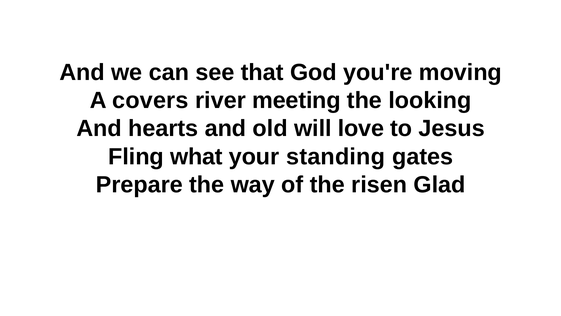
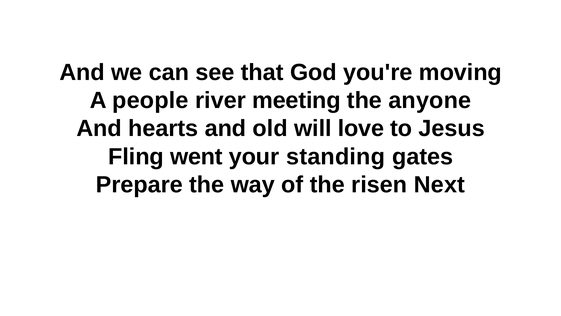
covers: covers -> people (150, 100)
looking: looking -> anyone (430, 100)
what: what -> went (196, 156)
Glad: Glad -> Next (439, 184)
